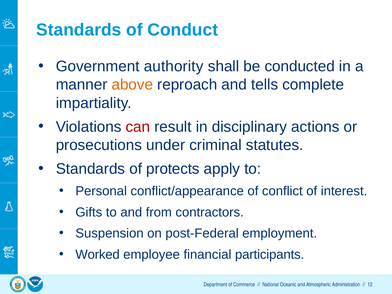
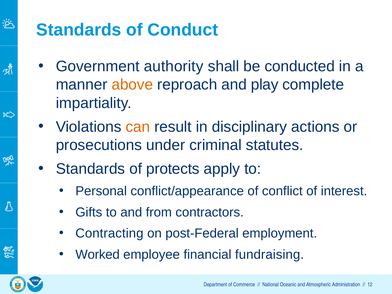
tells: tells -> play (265, 85)
can colour: red -> orange (138, 127)
Suspension: Suspension -> Contracting (109, 233)
participants: participants -> fundraising (270, 254)
